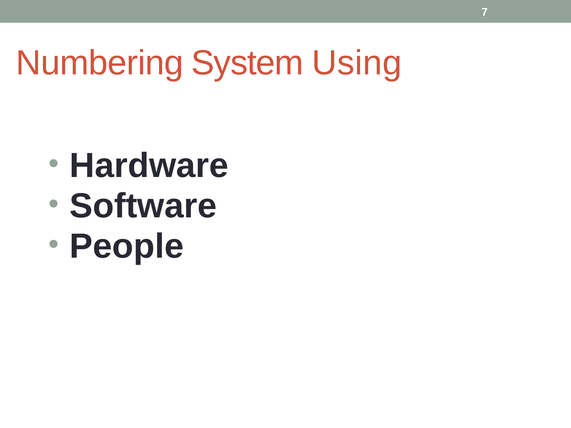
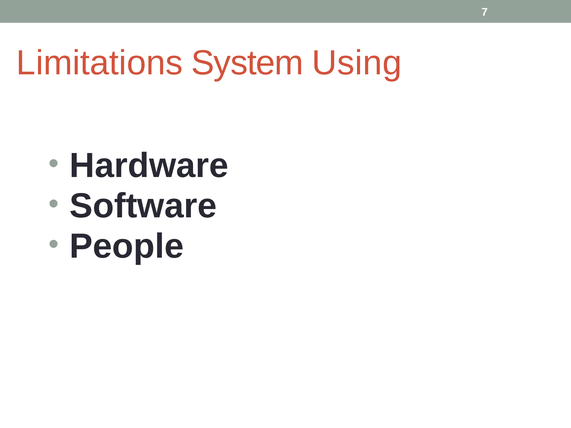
Numbering: Numbering -> Limitations (100, 63)
